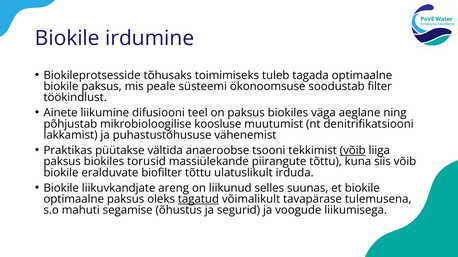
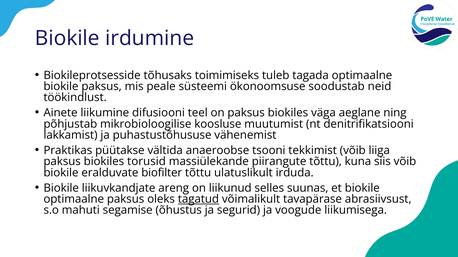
filter: filter -> neid (380, 87)
võib underline: present -> none (353, 151)
tulemusena: tulemusena -> abrasiivsust (378, 200)
